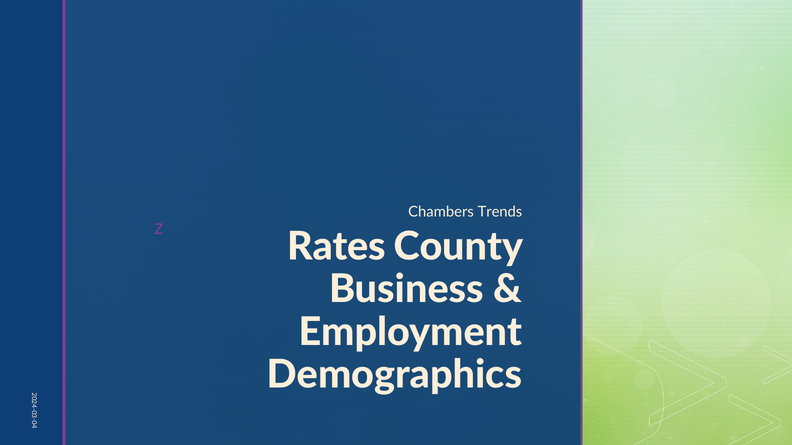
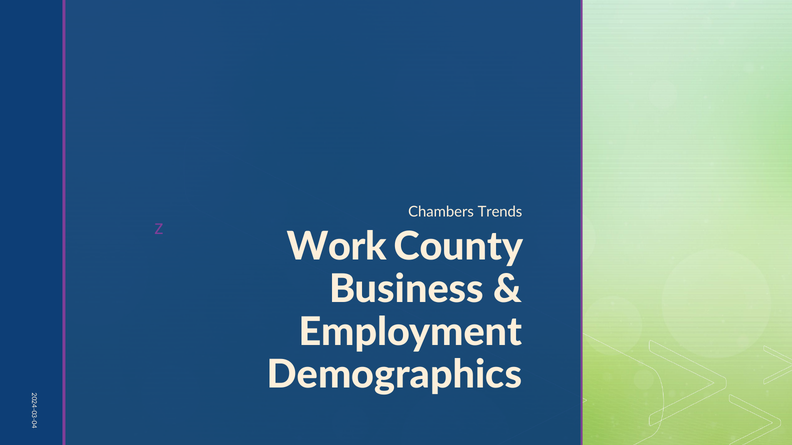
Rates: Rates -> Work (337, 247)
